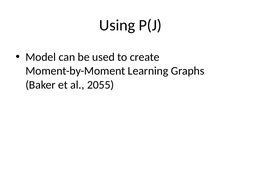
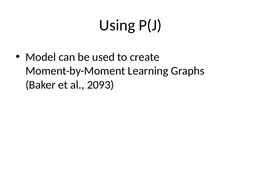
2055: 2055 -> 2093 (101, 85)
